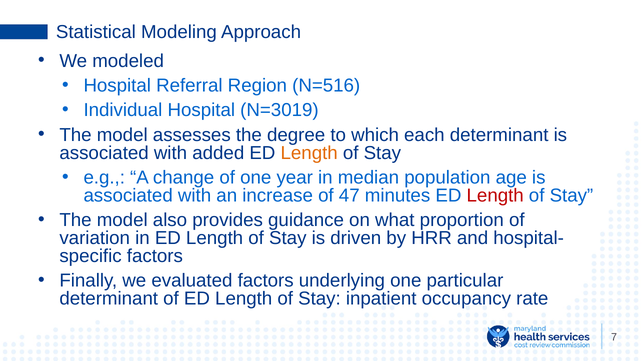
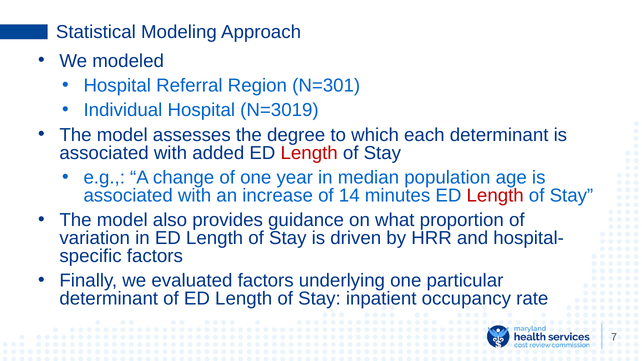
N=516: N=516 -> N=301 (326, 86)
Length colour: orange -> red (309, 153)
47: 47 -> 14 (349, 196)
